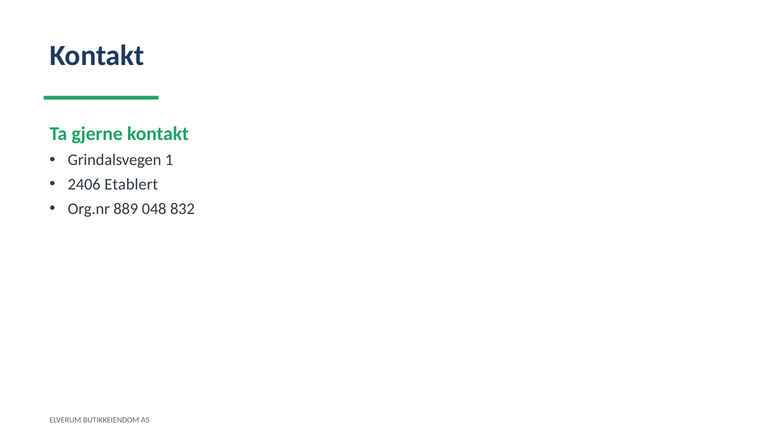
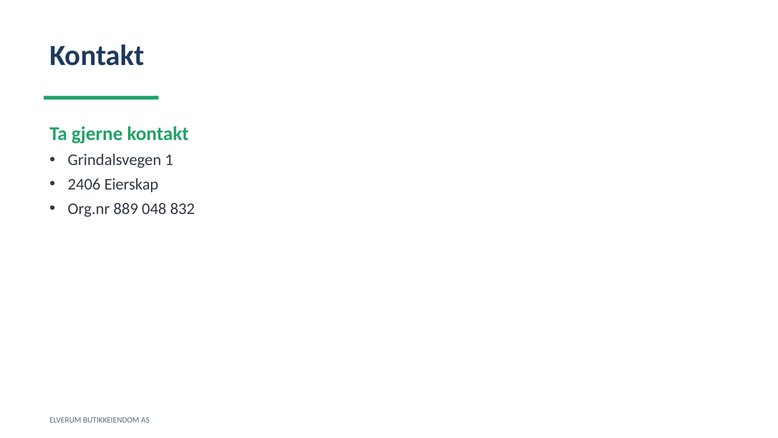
Etablert: Etablert -> Eierskap (131, 184)
